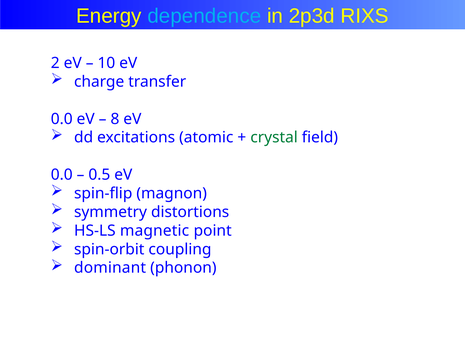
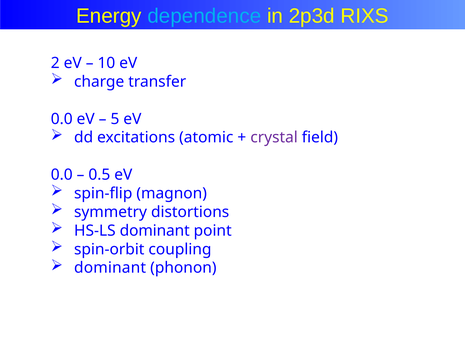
8: 8 -> 5 (115, 119)
crystal colour: green -> purple (274, 137)
HS-LS magnetic: magnetic -> dominant (155, 230)
